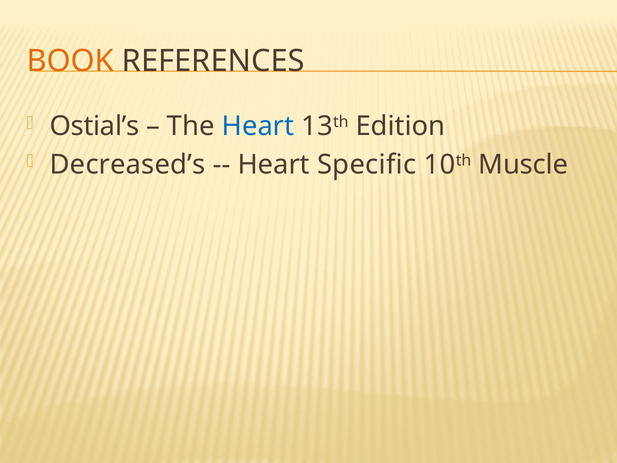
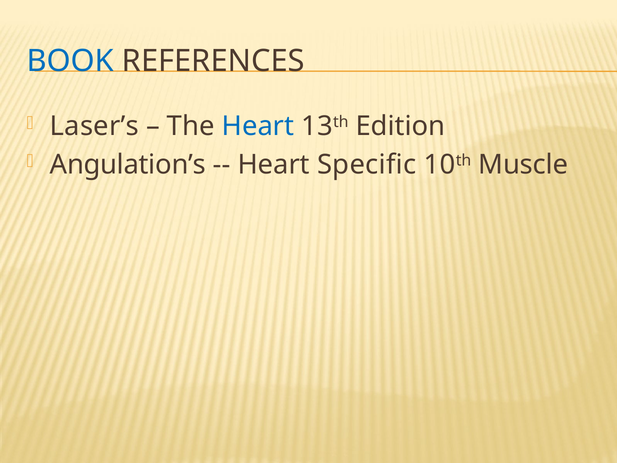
BOOK colour: orange -> blue (70, 61)
Ostial’s: Ostial’s -> Laser’s (94, 126)
Decreased’s: Decreased’s -> Angulation’s (128, 165)
